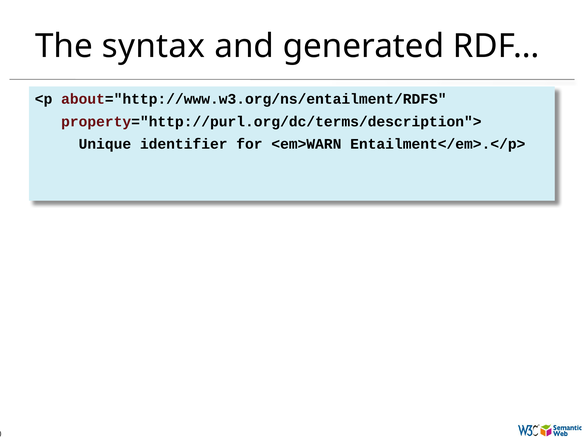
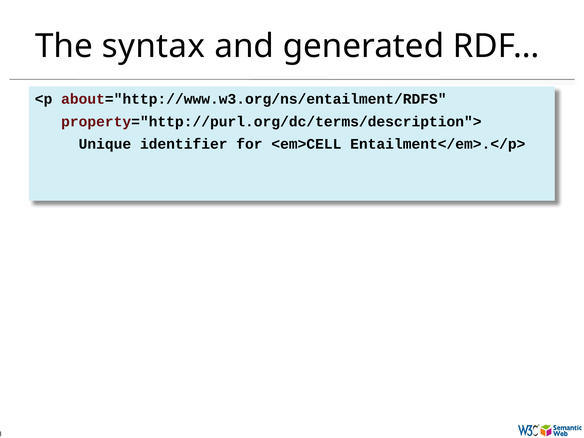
<em>WARN: <em>WARN -> <em>CELL (306, 144)
